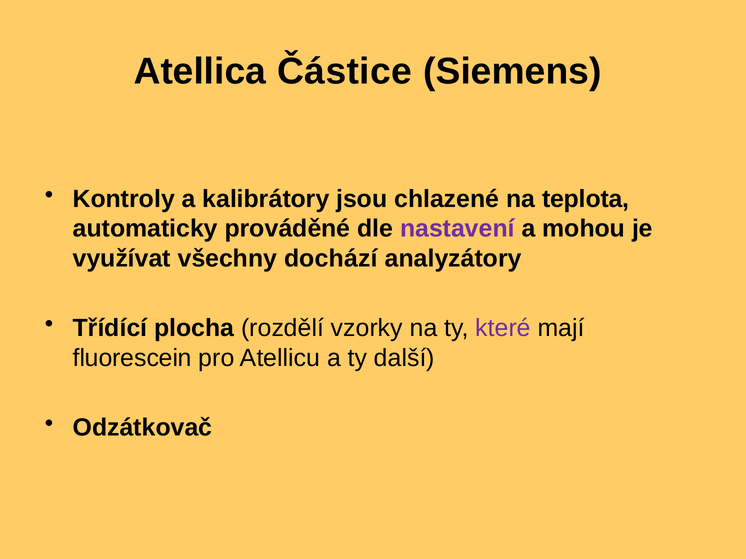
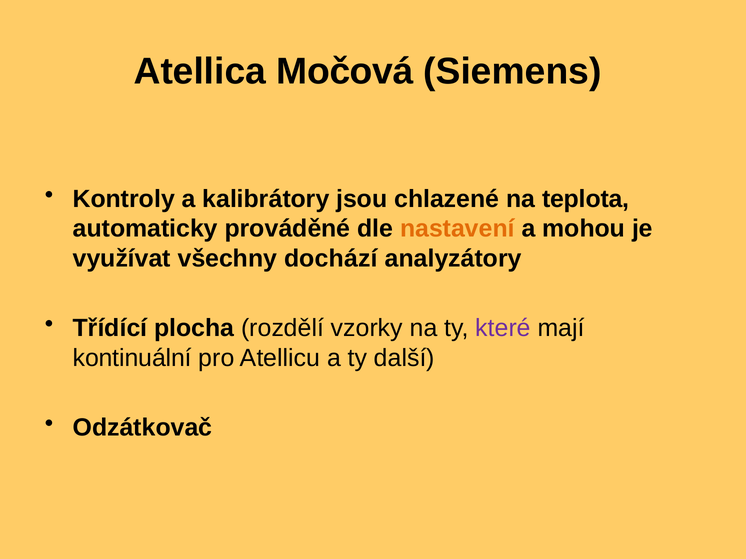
Částice: Částice -> Močová (345, 72)
nastavení colour: purple -> orange (457, 229)
fluorescein: fluorescein -> kontinuální (132, 358)
